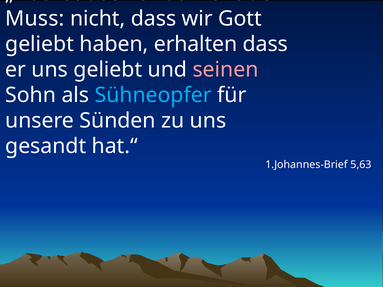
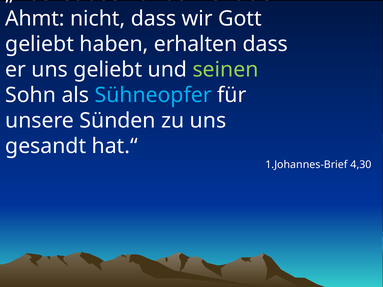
Muss: Muss -> Ahmt (35, 19)
seinen colour: pink -> light green (226, 70)
5,63: 5,63 -> 4,30 (361, 165)
